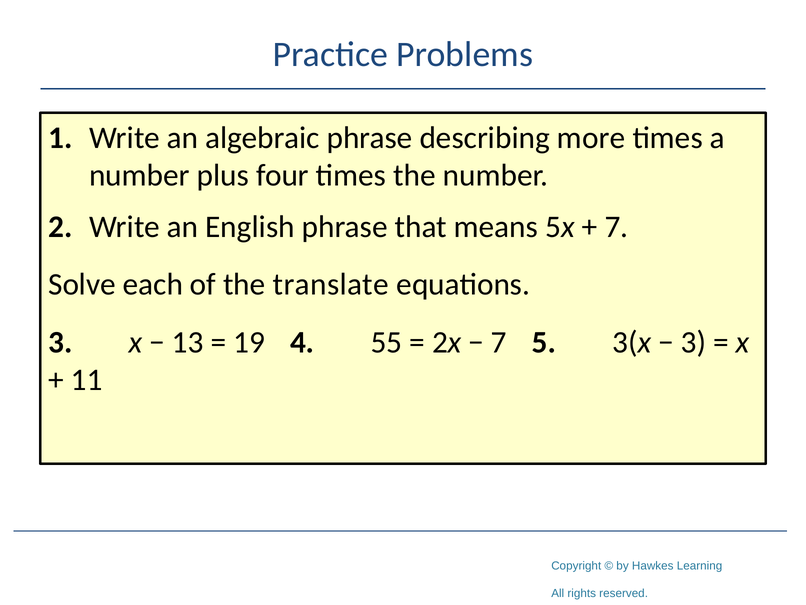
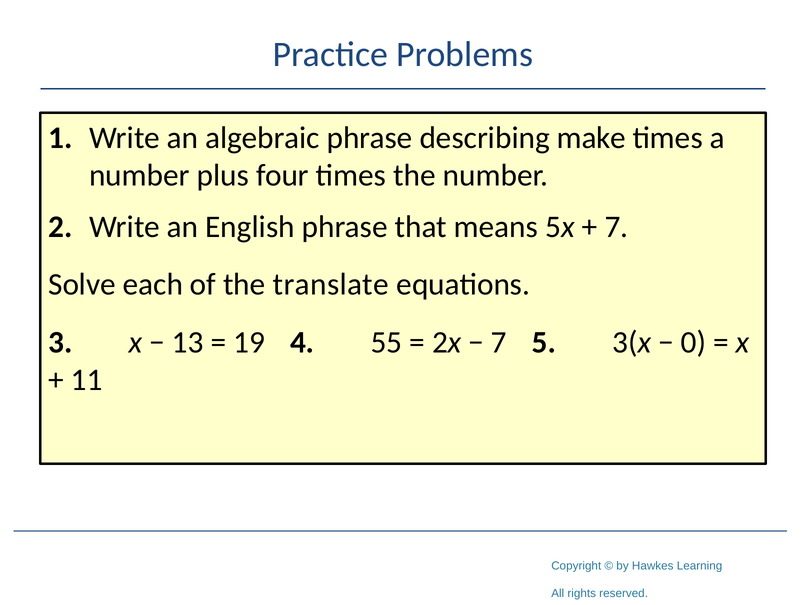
more: more -> make (591, 138)
3: 3 -> 0 (693, 342)
